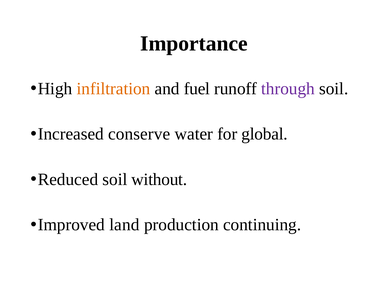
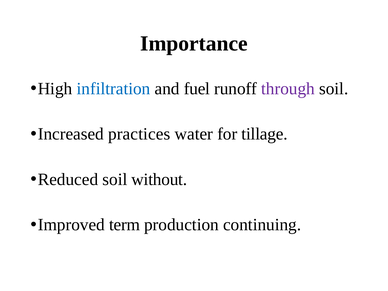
infiltration colour: orange -> blue (113, 89)
conserve: conserve -> practices (139, 134)
global: global -> tillage (265, 134)
land: land -> term (125, 225)
